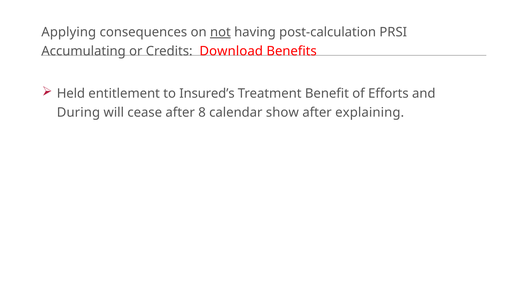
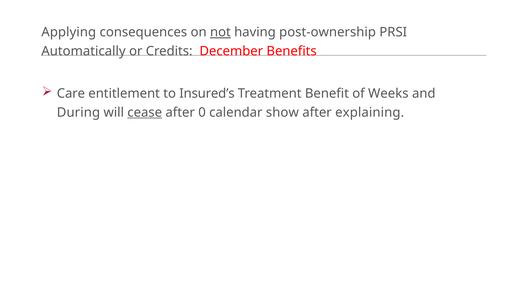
post-calculation: post-calculation -> post-ownership (328, 32)
Accumulating: Accumulating -> Automatically (84, 51)
Download: Download -> December (231, 51)
Held: Held -> Care (71, 93)
Efforts: Efforts -> Weeks (388, 93)
cease underline: none -> present (145, 112)
8: 8 -> 0 (202, 112)
